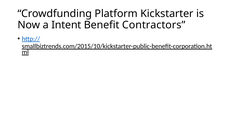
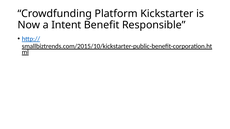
Contractors: Contractors -> Responsible (154, 25)
